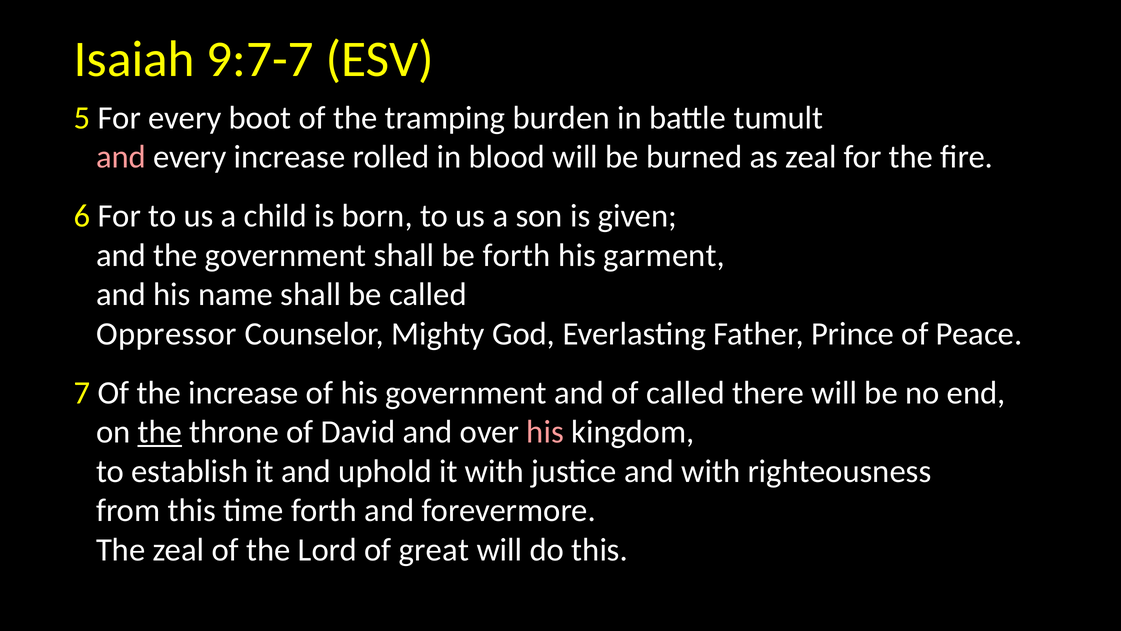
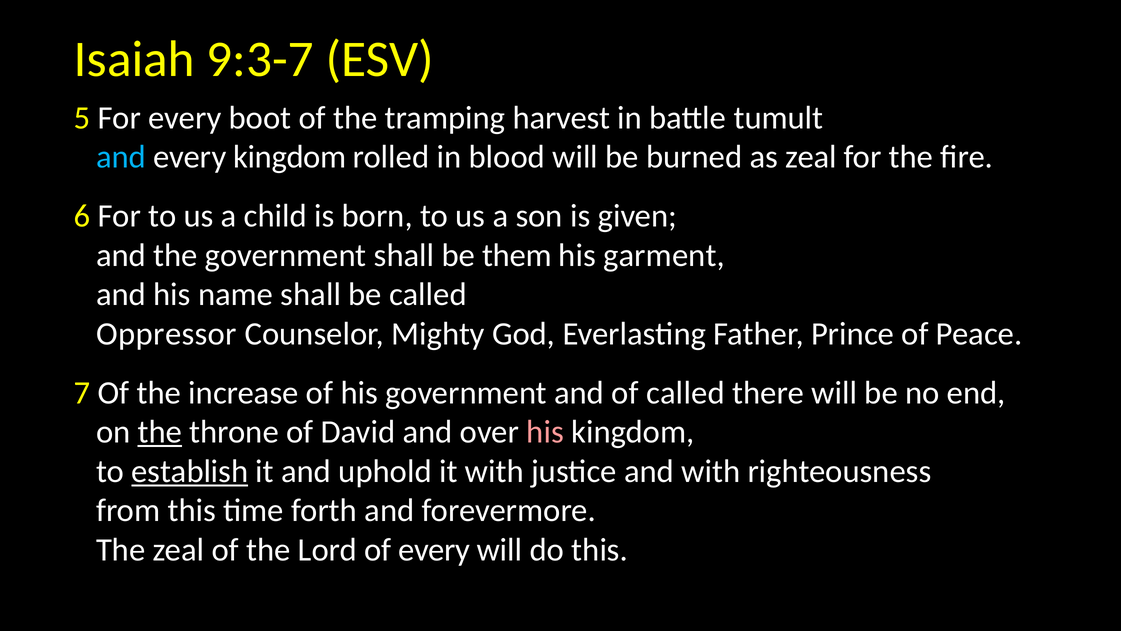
9:7-7: 9:7-7 -> 9:3-7 (260, 59)
burden: burden -> harvest (561, 118)
and colour: pink -> light blue (121, 157)
every increase: increase -> kingdom (290, 157)
be forth: forth -> them (517, 255)
establish underline: none -> present (190, 471)
of great: great -> every (434, 549)
